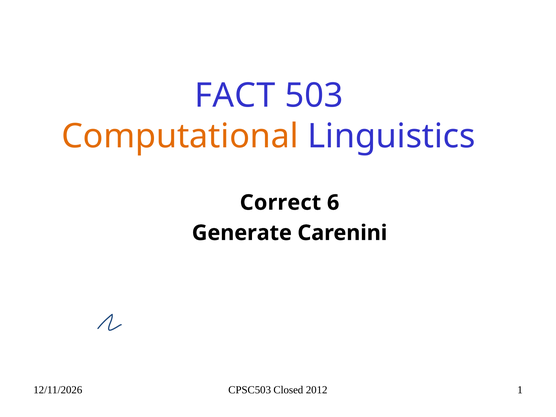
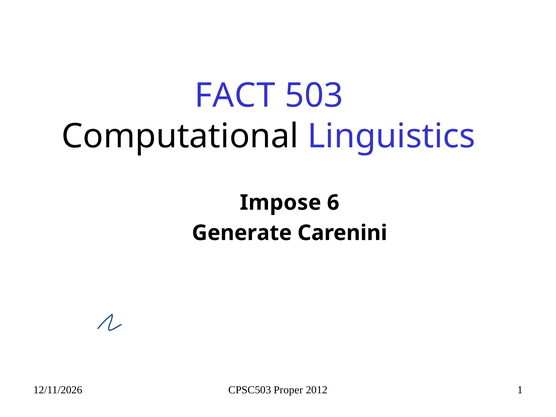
Computational colour: orange -> black (180, 136)
Correct: Correct -> Impose (280, 203)
Closed: Closed -> Proper (288, 390)
